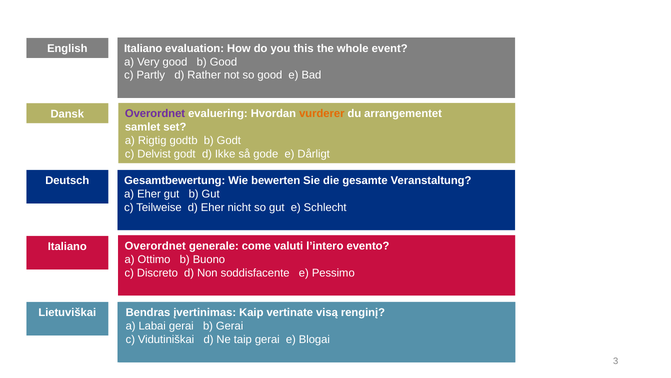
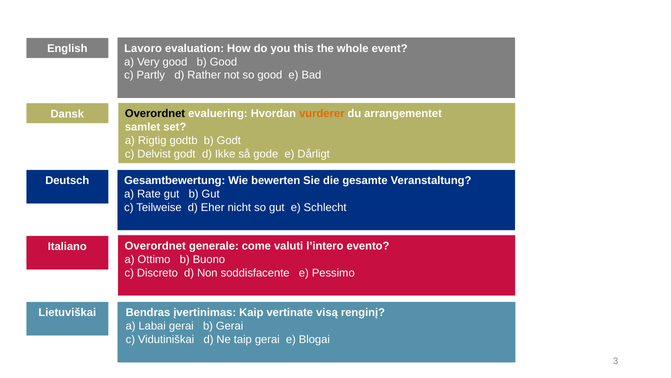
Italiano: Italiano -> Lavoro (143, 48)
Overordnet colour: purple -> black (155, 114)
a Eher: Eher -> Rate (149, 194)
